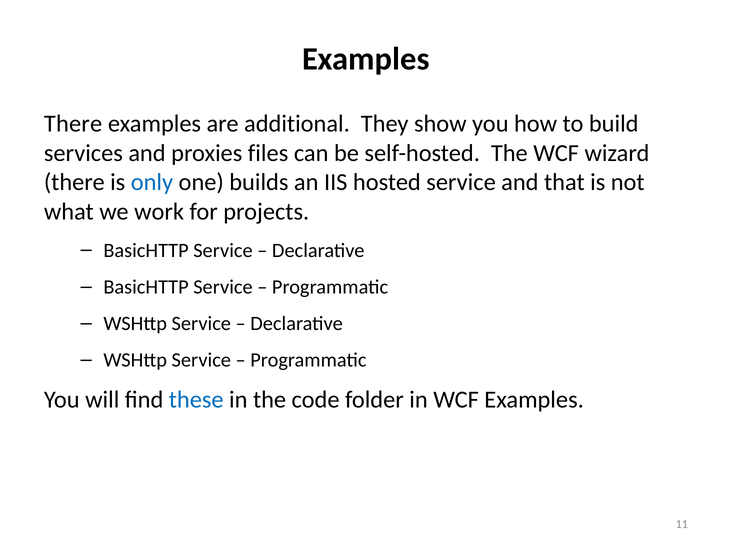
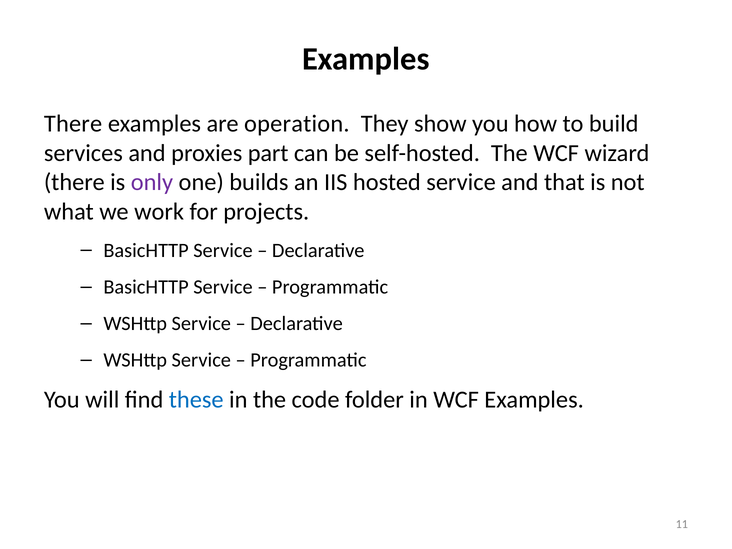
additional: additional -> operation (297, 124)
files: files -> part (268, 153)
only colour: blue -> purple (152, 182)
